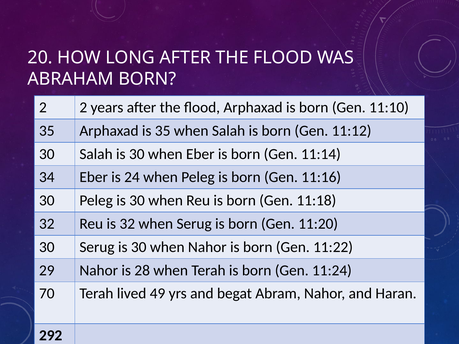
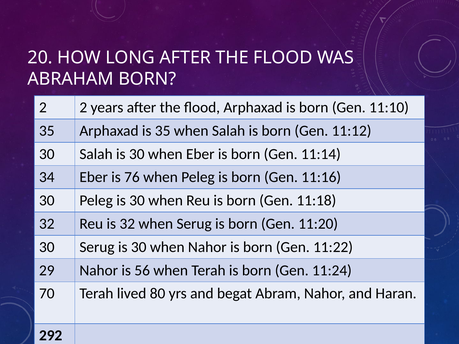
24: 24 -> 76 (132, 177)
28: 28 -> 56 (142, 270)
49: 49 -> 80 (158, 294)
